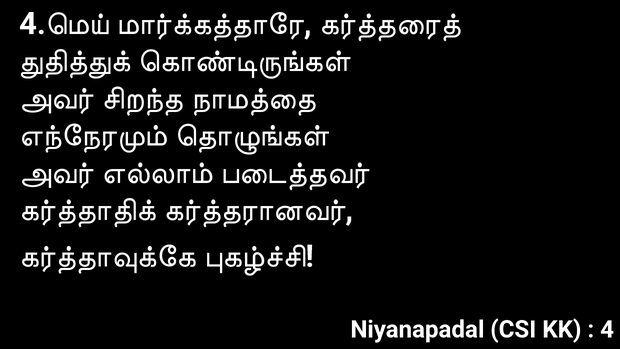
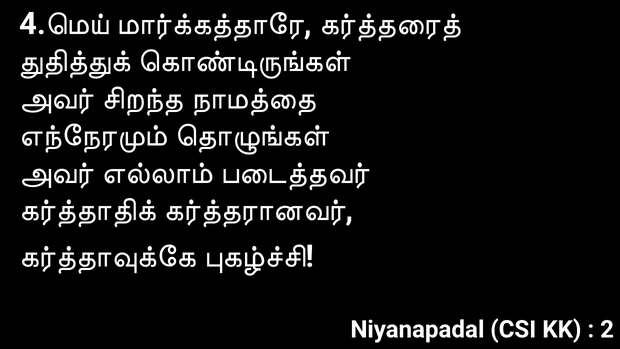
4: 4 -> 2 (607, 329)
